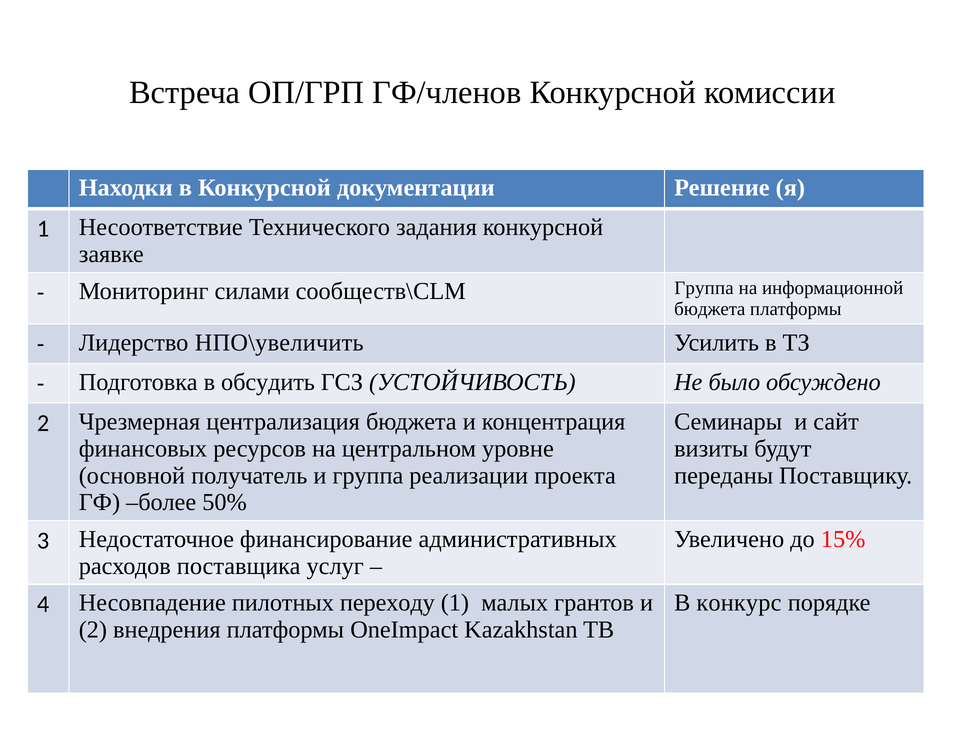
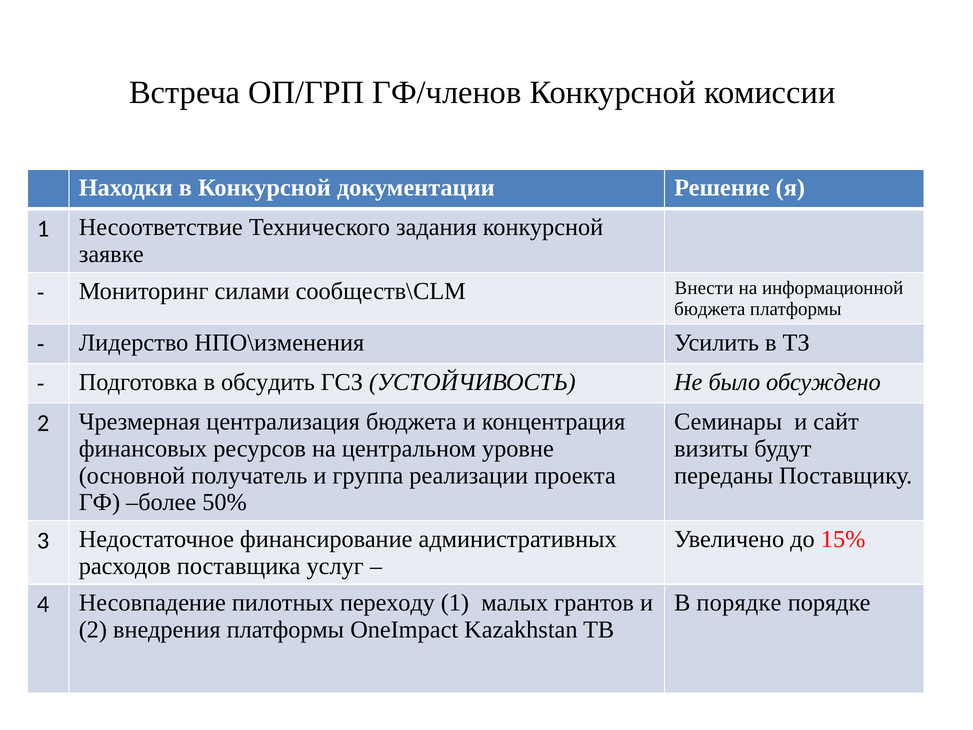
сообществ\CLM Группа: Группа -> Внести (704, 288)
НПО\увеличить: НПО\увеличить -> НПО\изменения (279, 343)
В конкурс: конкурс -> порядке (739, 603)
